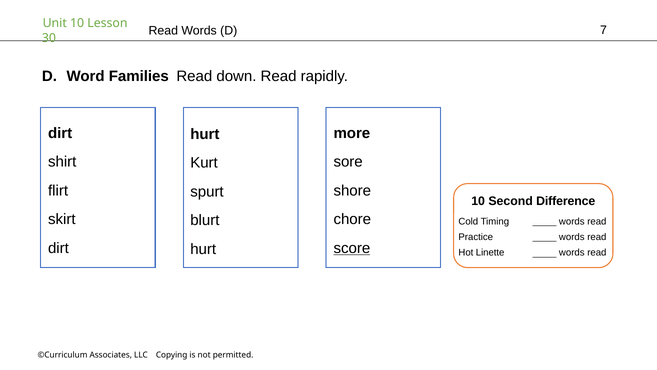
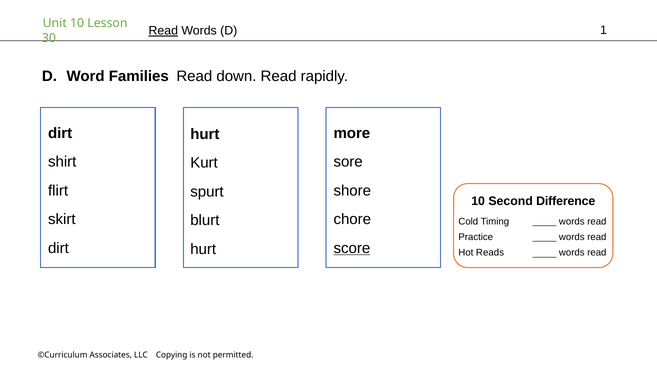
Read underline: none -> present (163, 31)
7: 7 -> 1 (604, 30)
Linette: Linette -> Reads (490, 253)
